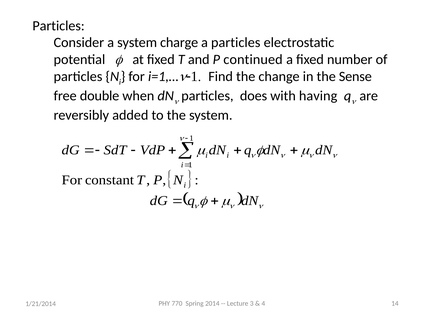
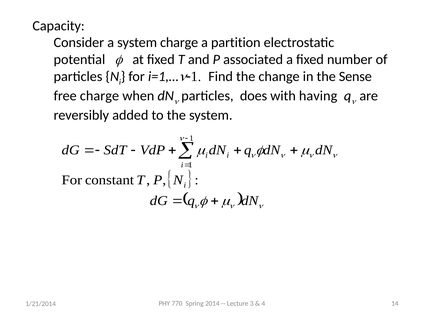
Particles: Particles -> Capacity (59, 26)
a particles: particles -> partition (236, 43)
continued: continued -> associated (253, 60)
free double: double -> charge (99, 96)
